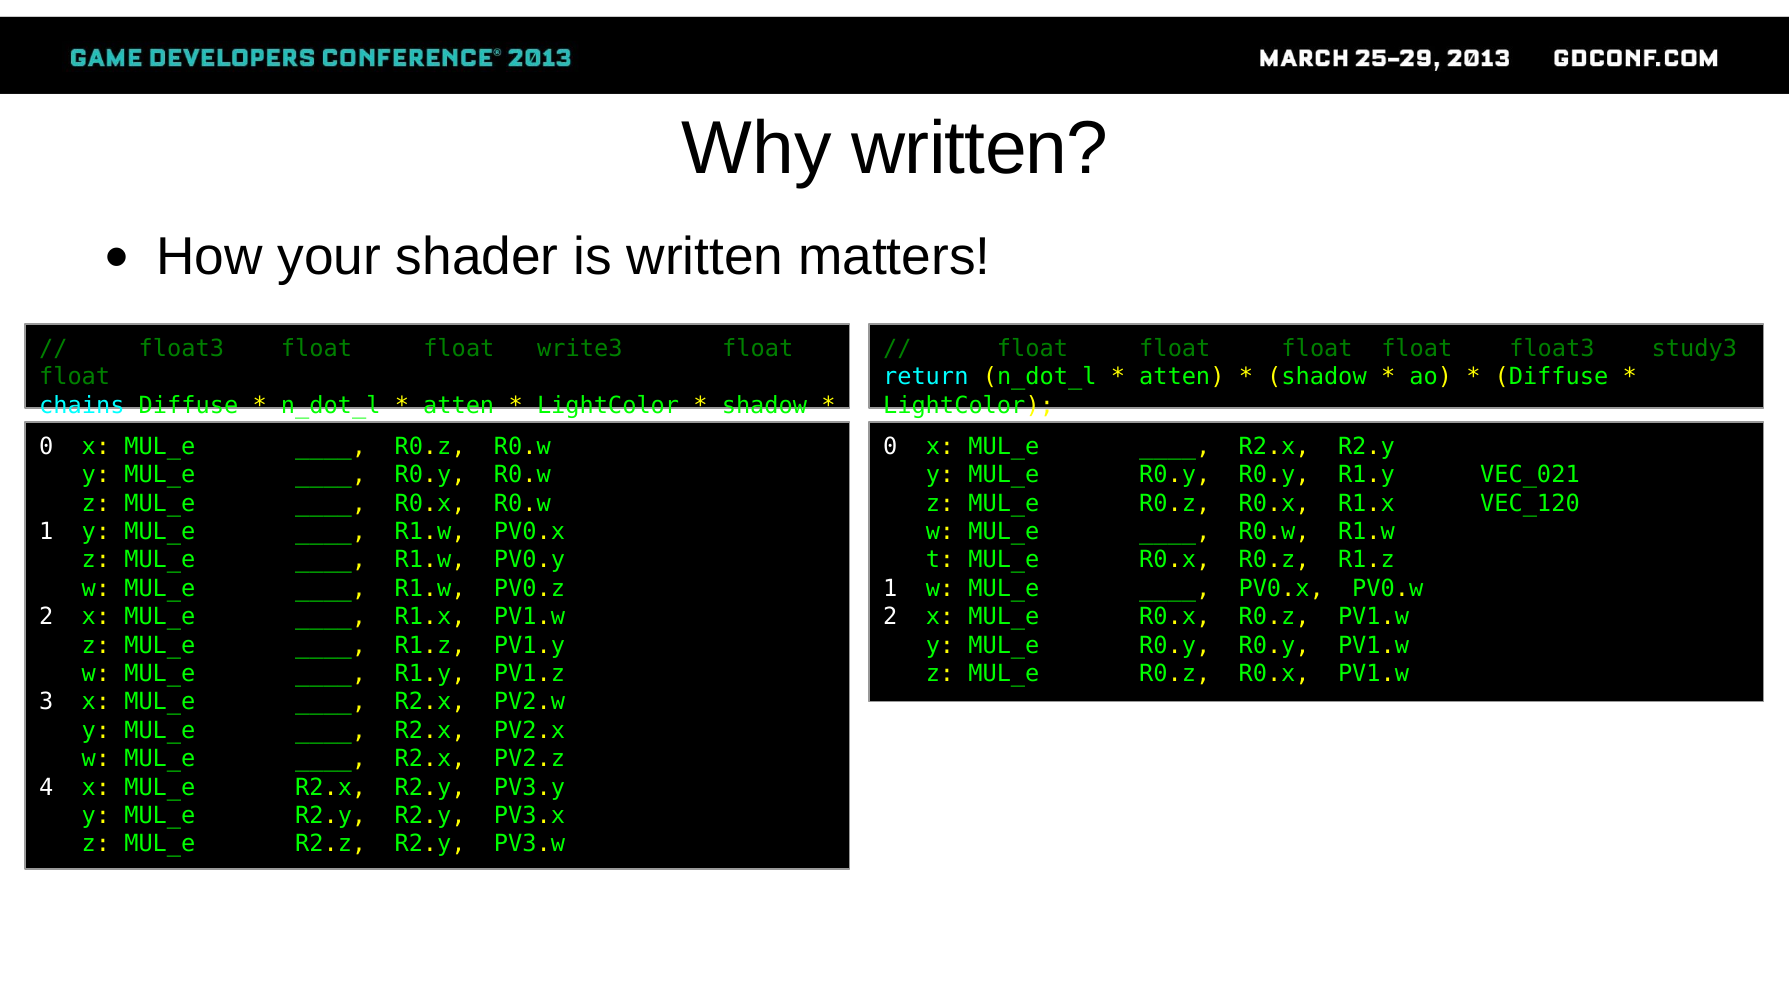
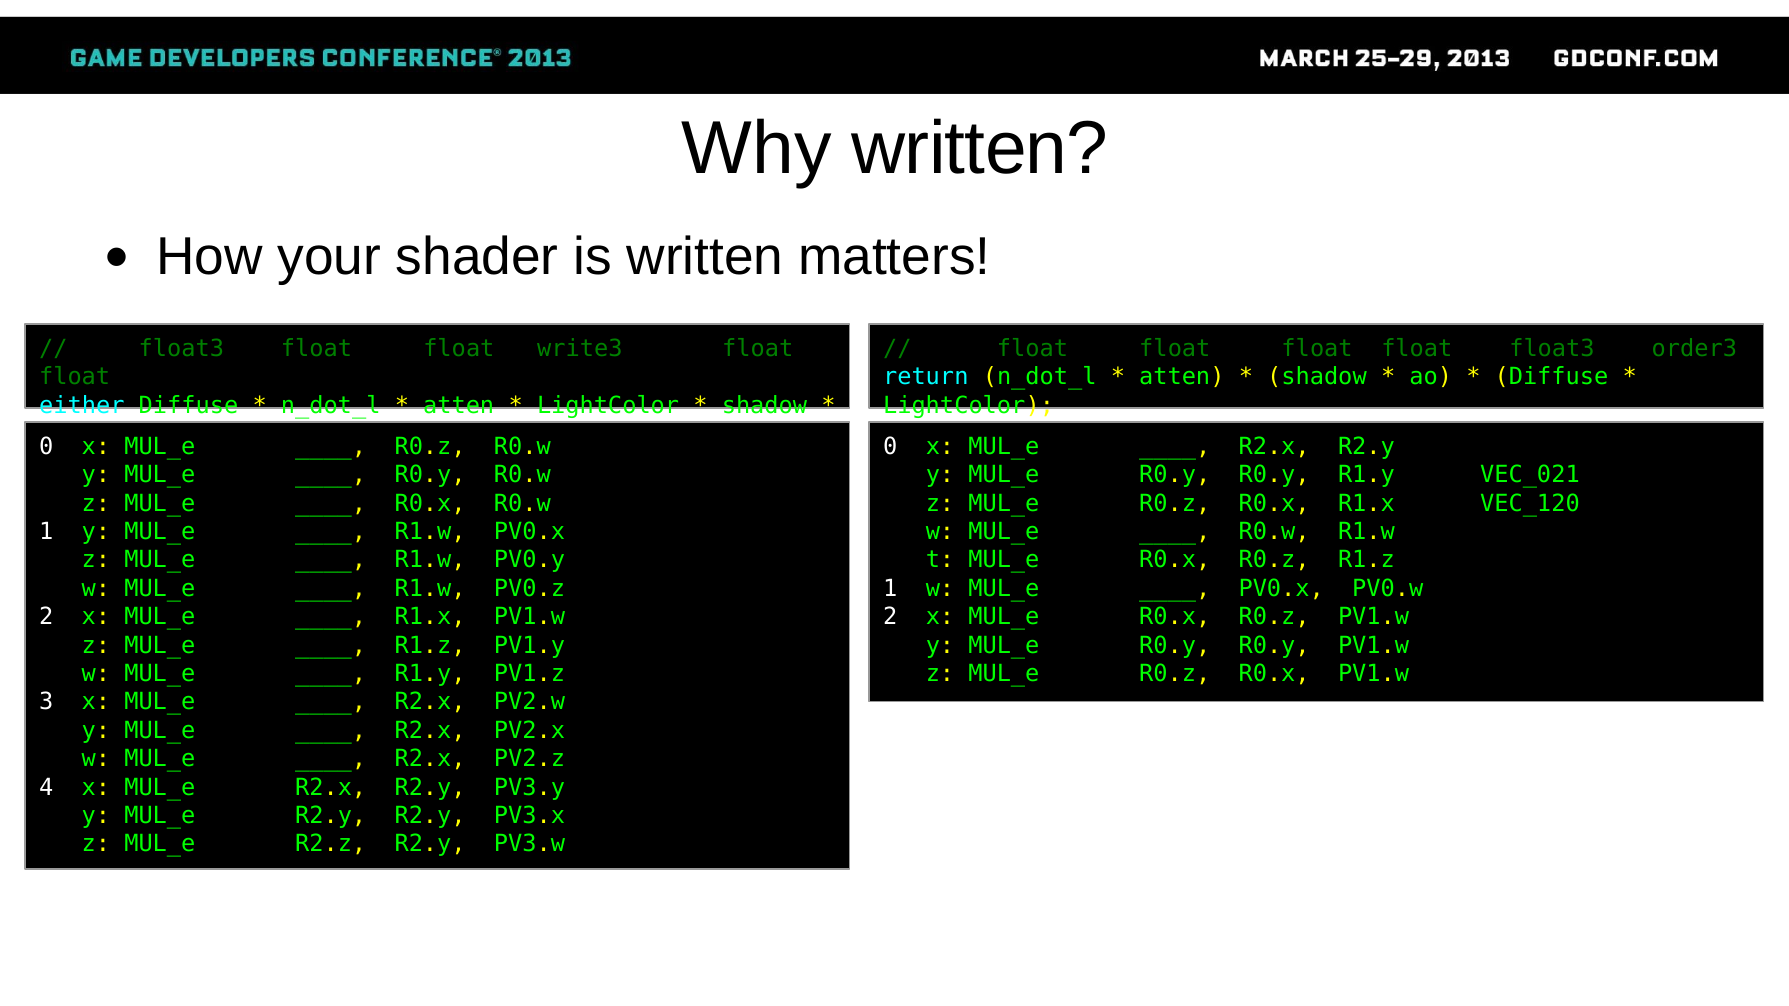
study3: study3 -> order3 (1694, 349)
chains: chains -> either (82, 406)
